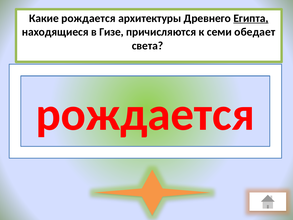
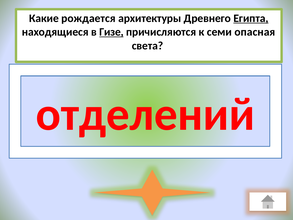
Гизе underline: none -> present (111, 32)
обедает: обедает -> опасная (255, 32)
рождается: рождается -> отделений (145, 114)
